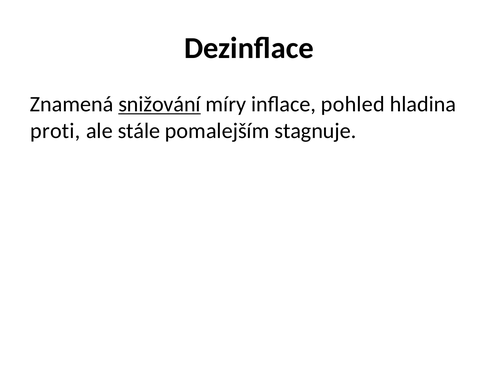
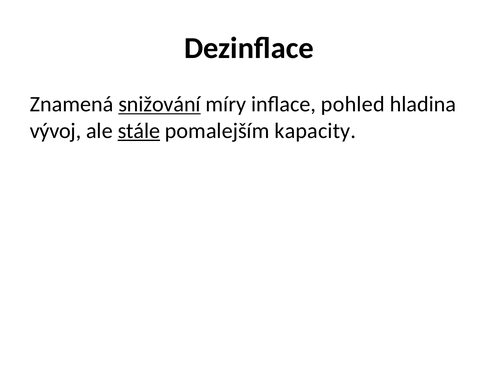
proti: proti -> vývoj (56, 131)
stále underline: none -> present (139, 131)
stagnuje: stagnuje -> kapacity (315, 131)
